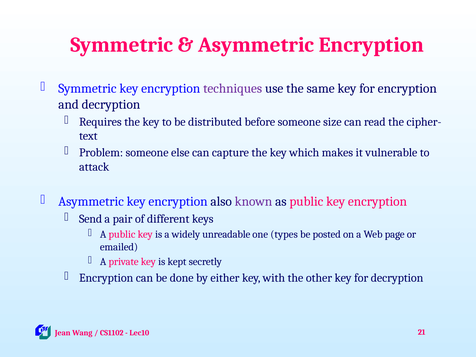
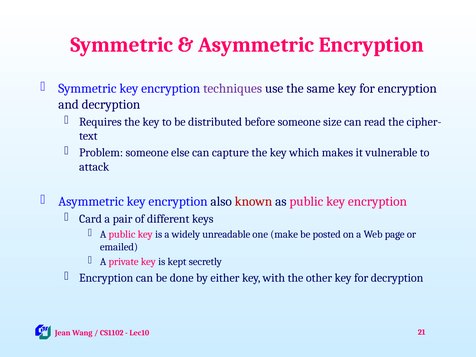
known colour: purple -> red (254, 201)
Send: Send -> Card (91, 219)
types: types -> make (284, 234)
